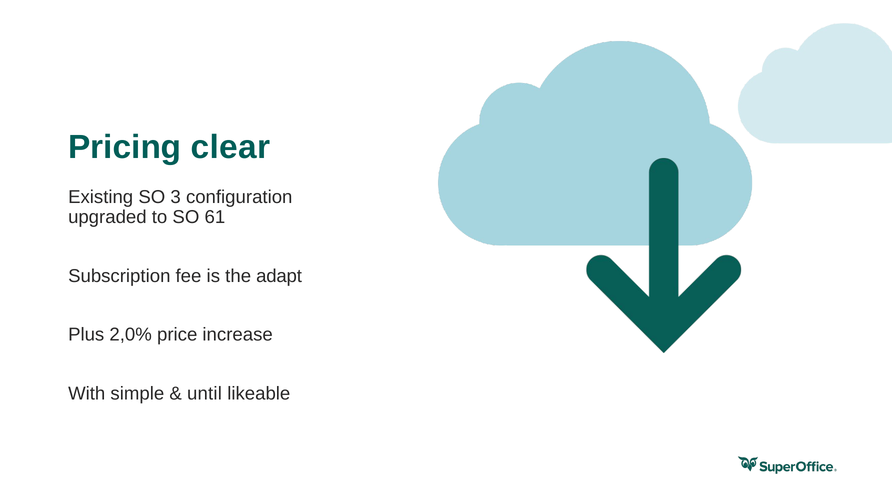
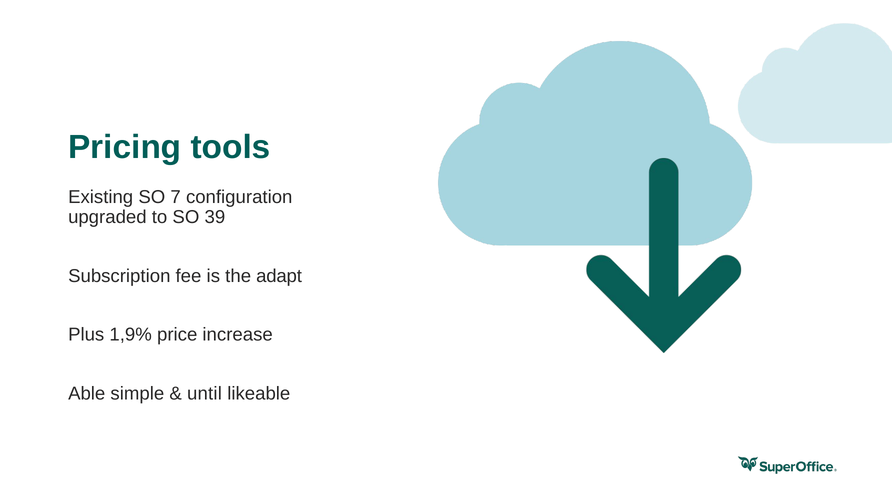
clear: clear -> tools (231, 147)
3: 3 -> 7 (176, 197)
61: 61 -> 39 (215, 217)
2,0%: 2,0% -> 1,9% (131, 334)
With: With -> Able (87, 393)
